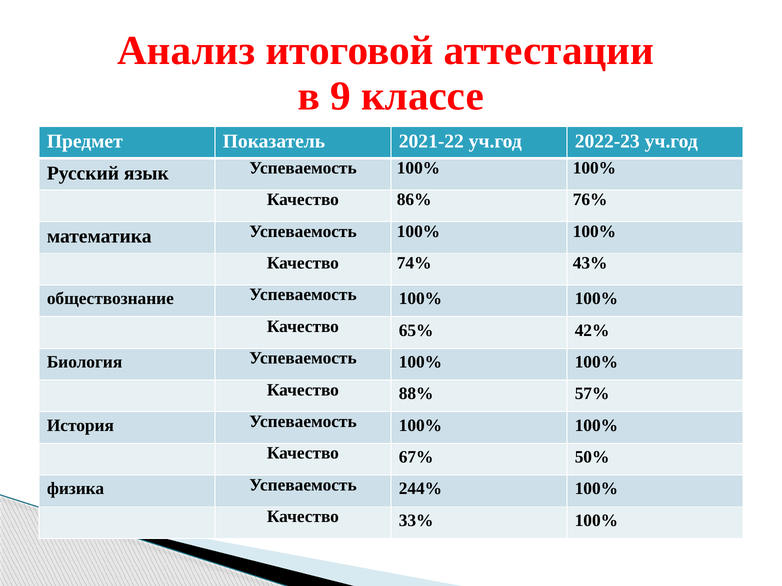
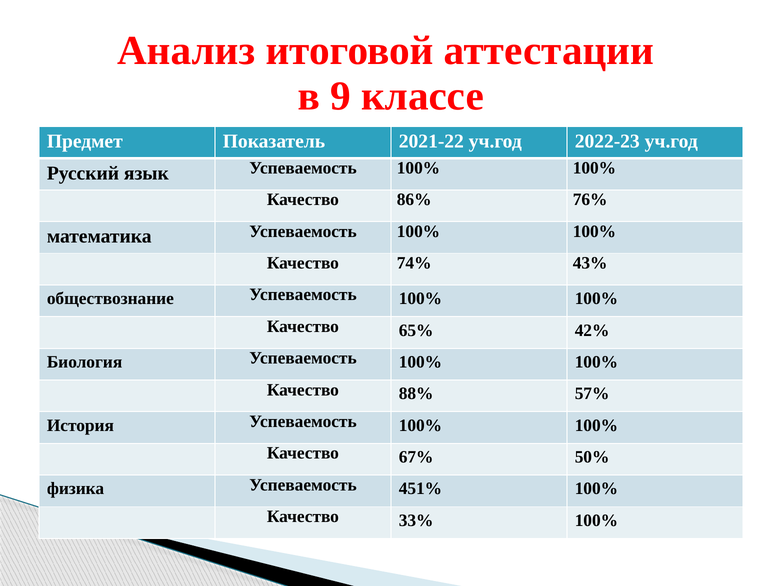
244%: 244% -> 451% (420, 489)
